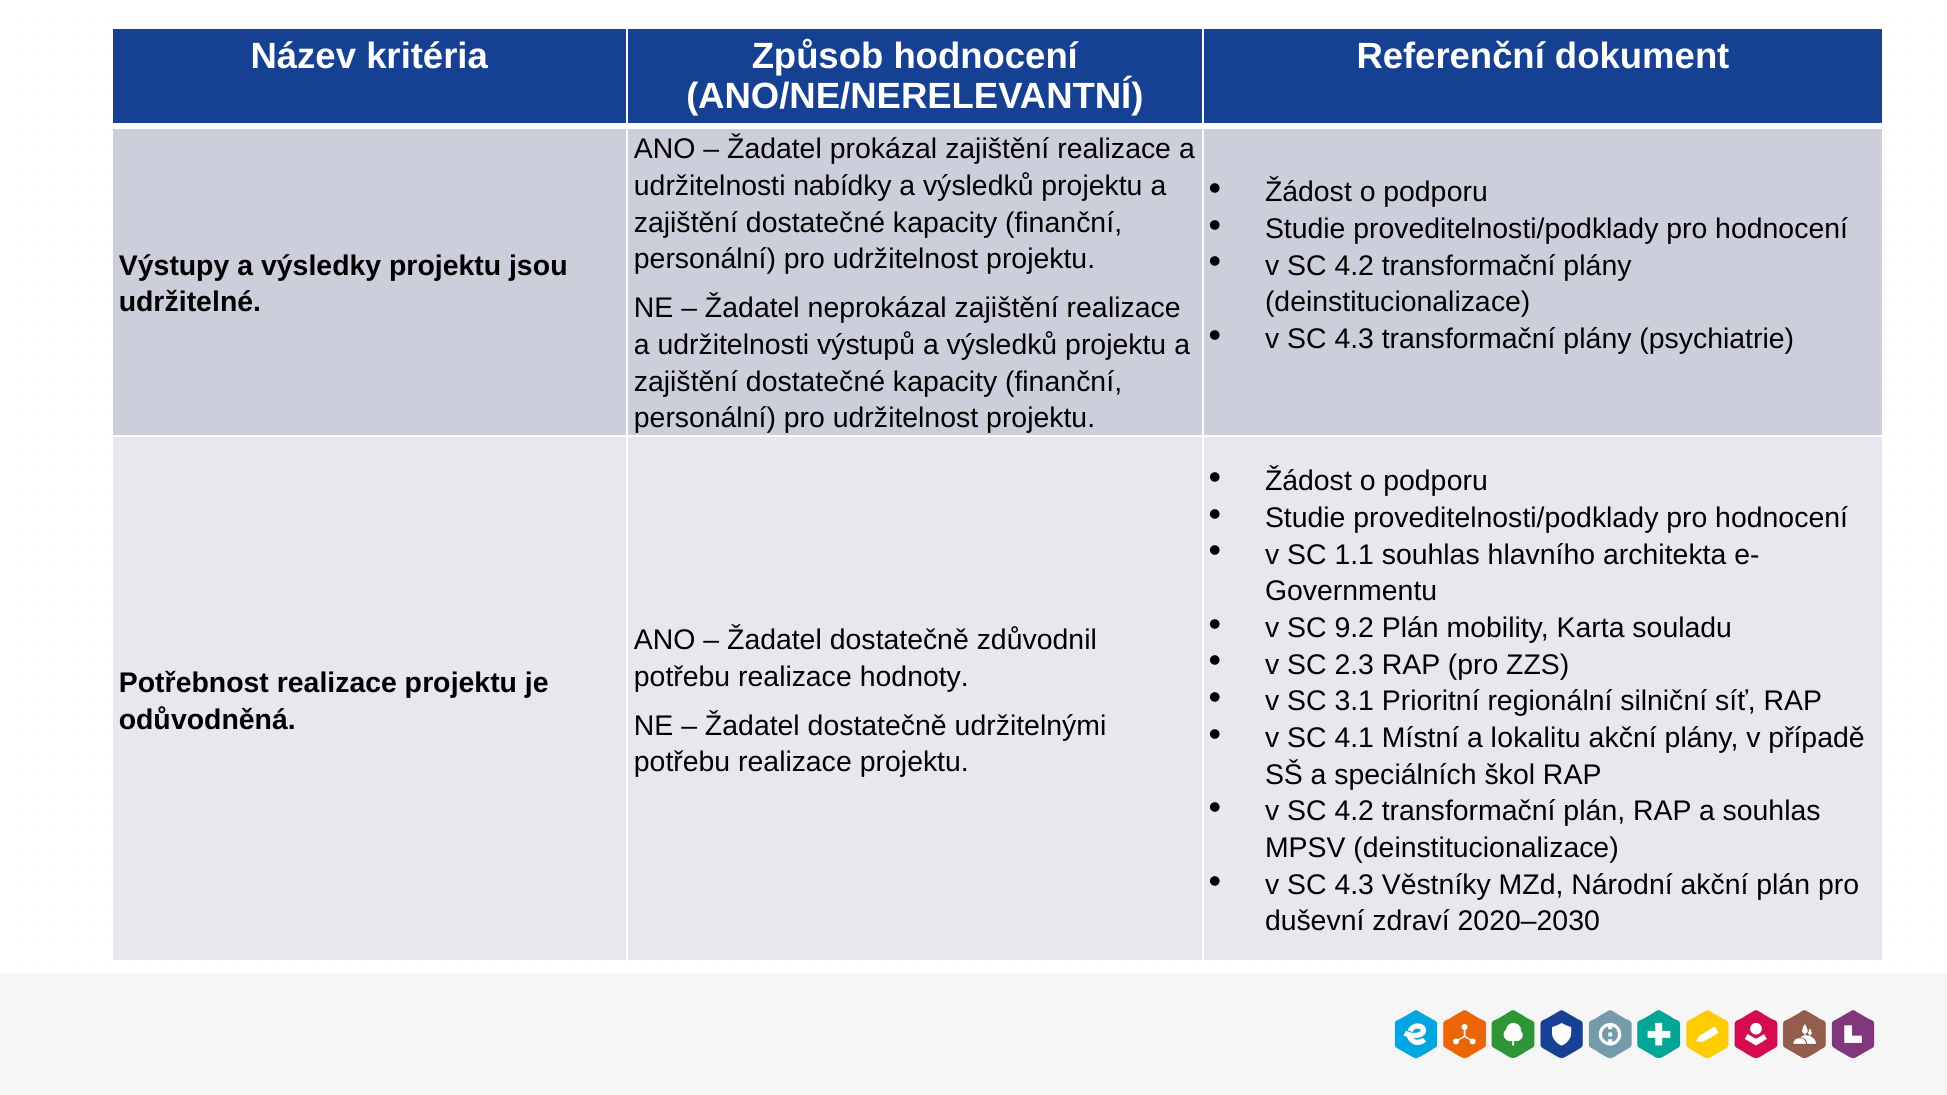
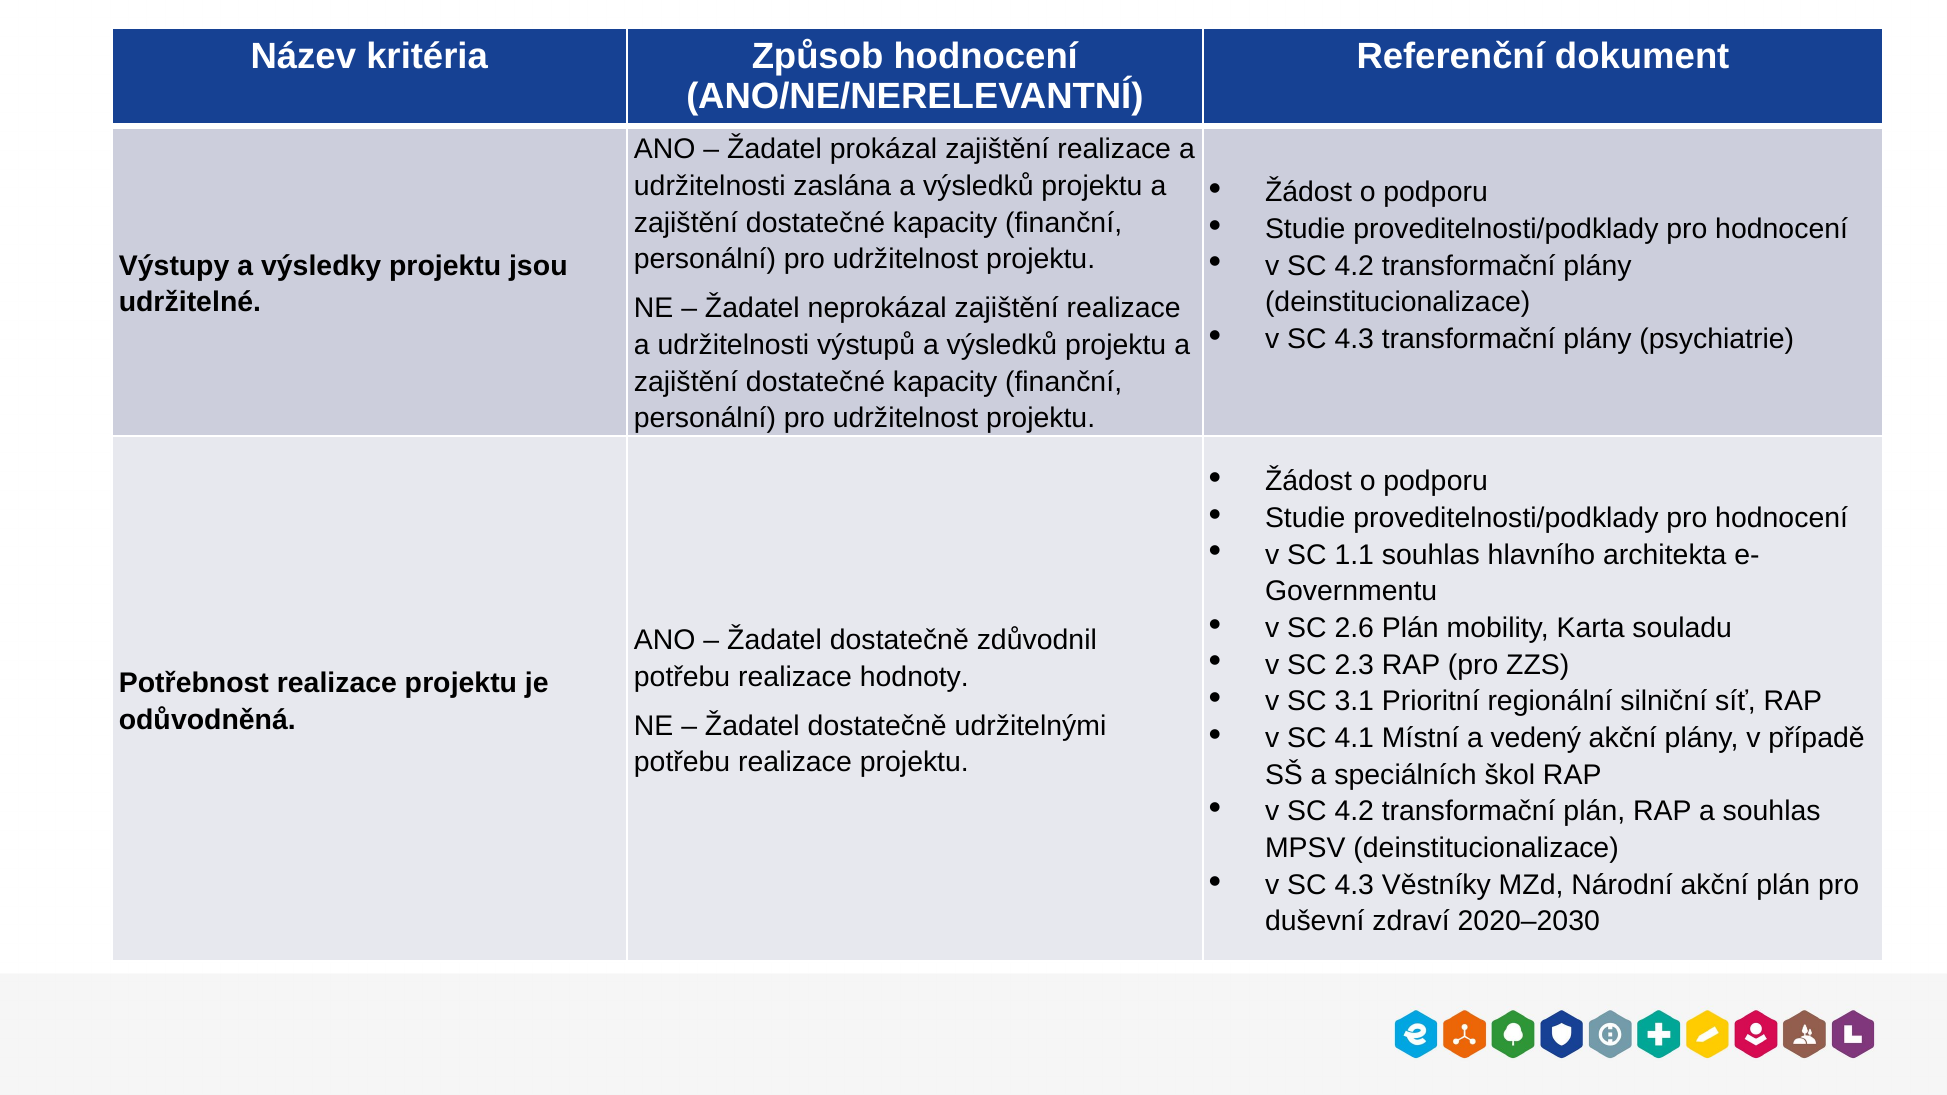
nabídky: nabídky -> zaslána (842, 186)
9.2: 9.2 -> 2.6 (1354, 628)
lokalitu: lokalitu -> vedený (1536, 738)
